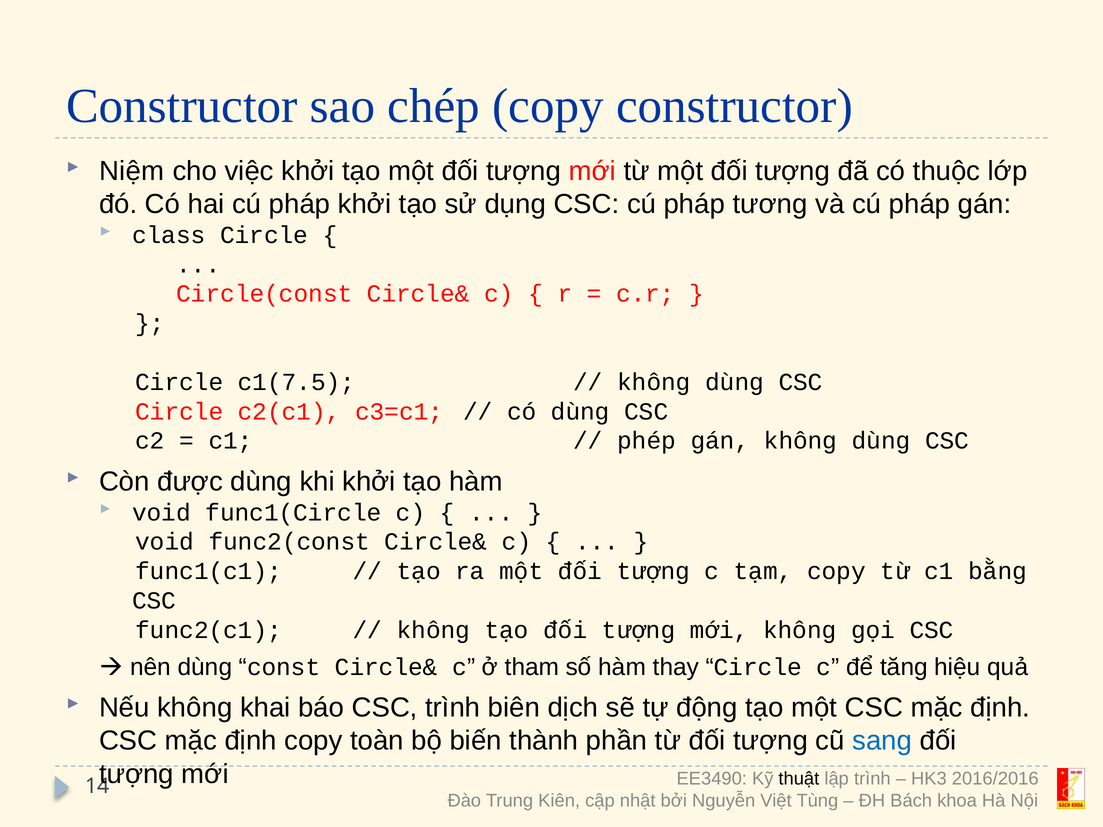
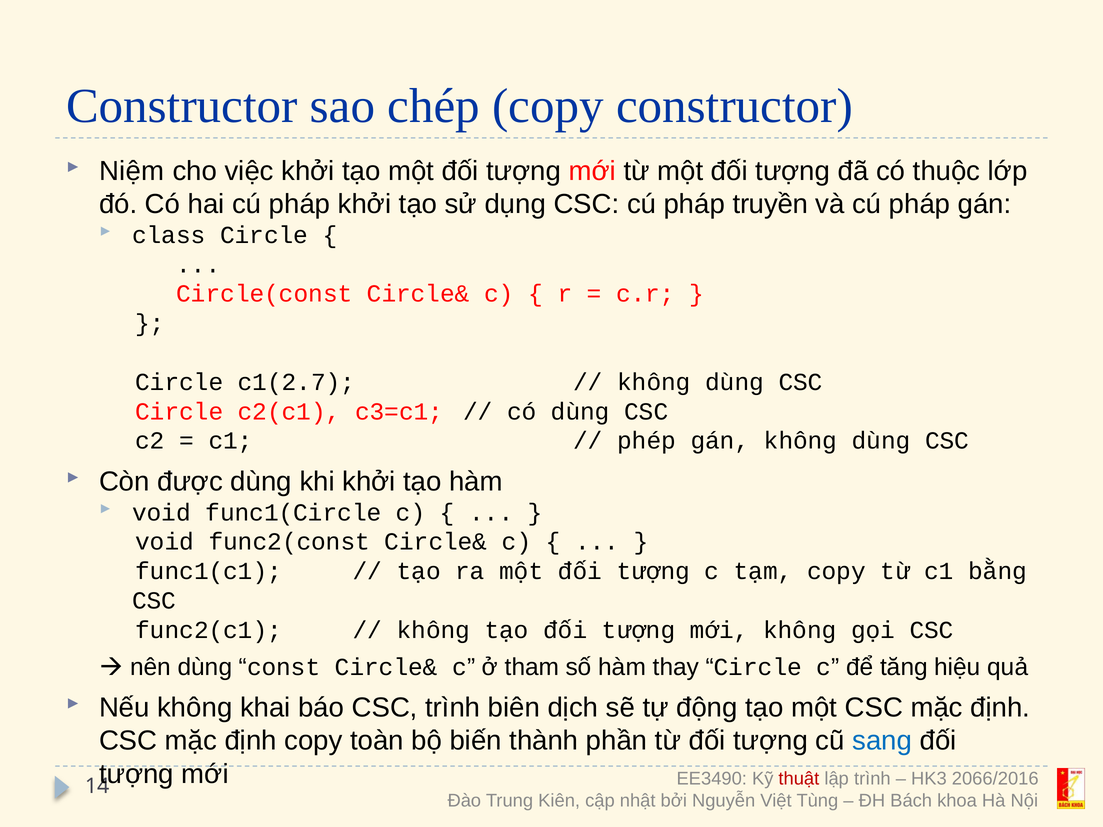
tương: tương -> truyền (770, 204)
c1(7.5: c1(7.5 -> c1(2.7 (296, 382)
thuật colour: black -> red (799, 779)
2016/2016: 2016/2016 -> 2066/2016 (995, 779)
